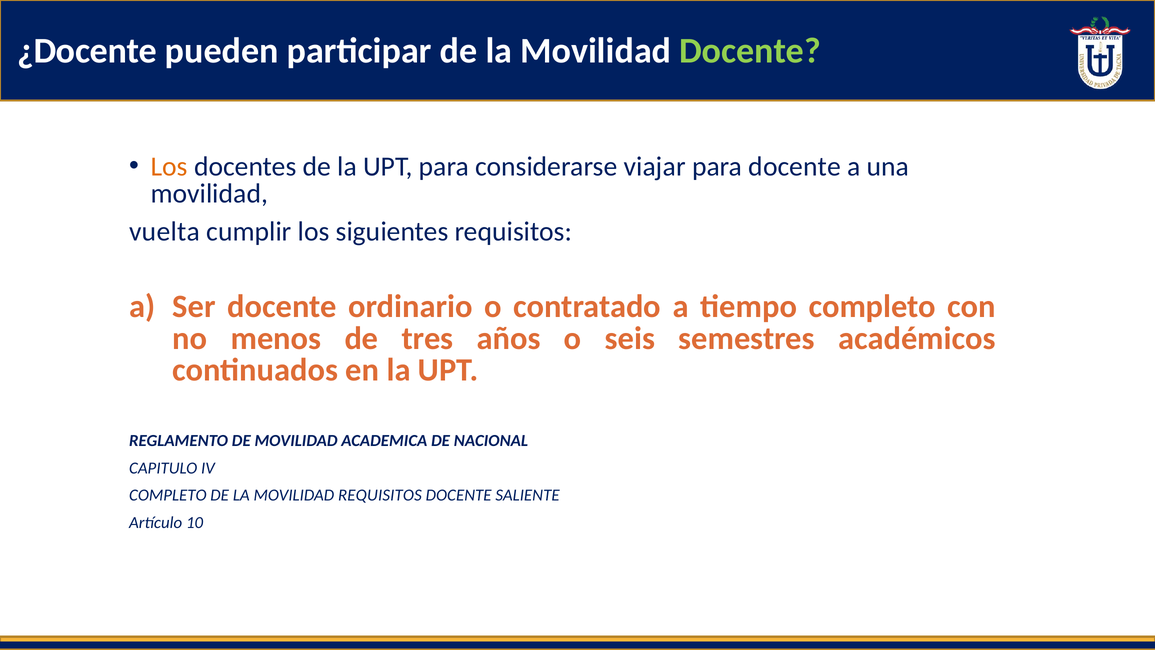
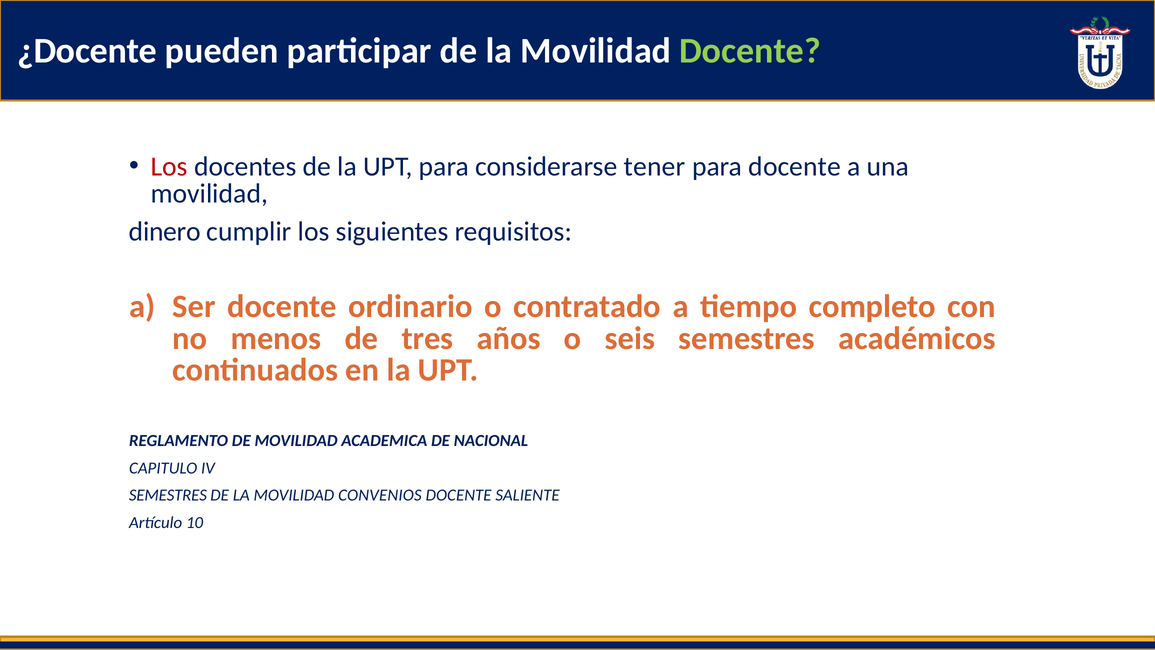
Los colour: orange -> red (169, 167)
viajar: viajar -> tener (655, 167)
vuelta: vuelta -> dinero (165, 231)
COMPLETO: COMPLETO -> SEMESTRES (168, 495)
MOVILIDAD REQUISITOS: REQUISITOS -> CONVENIOS (380, 495)
